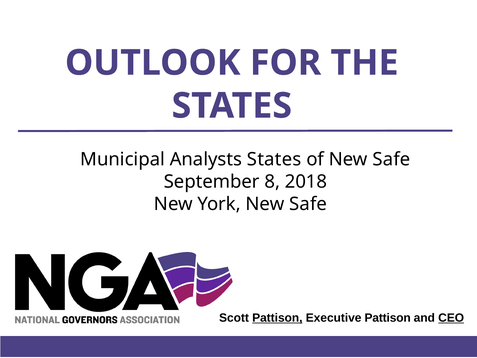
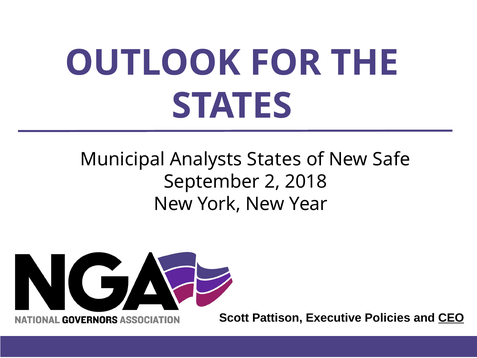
8: 8 -> 2 (272, 182)
York New Safe: Safe -> Year (308, 204)
Pattison underline: present -> none (277, 318)
Executive Pattison: Pattison -> Policies (388, 318)
